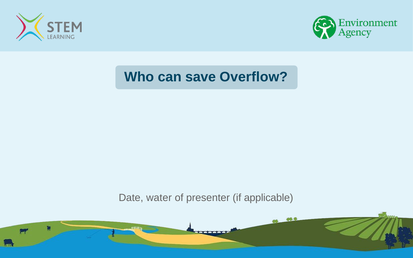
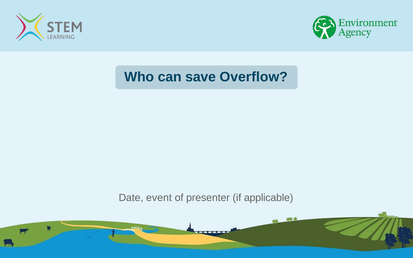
water: water -> event (159, 198)
